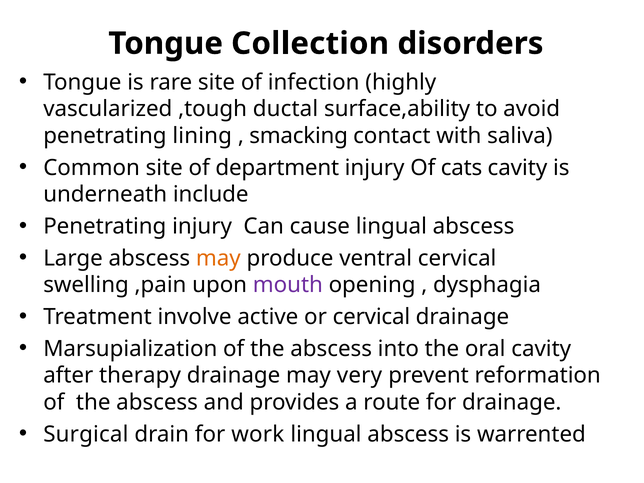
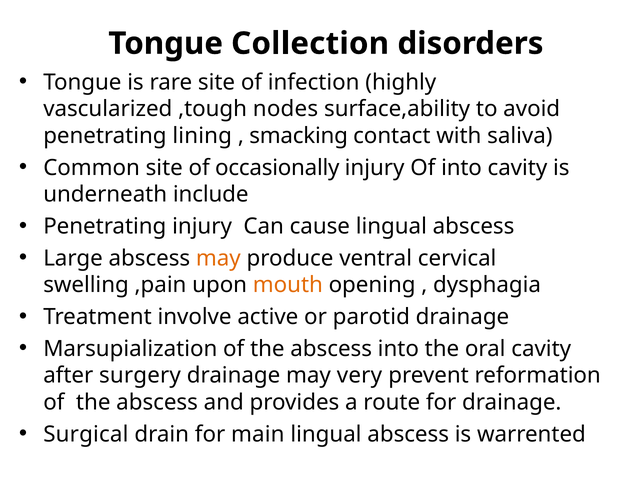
ductal: ductal -> nodes (285, 109)
department: department -> occasionally (277, 168)
Of cats: cats -> into (462, 168)
mouth colour: purple -> orange (288, 285)
or cervical: cervical -> parotid (371, 317)
therapy: therapy -> surgery (140, 376)
work: work -> main (258, 434)
